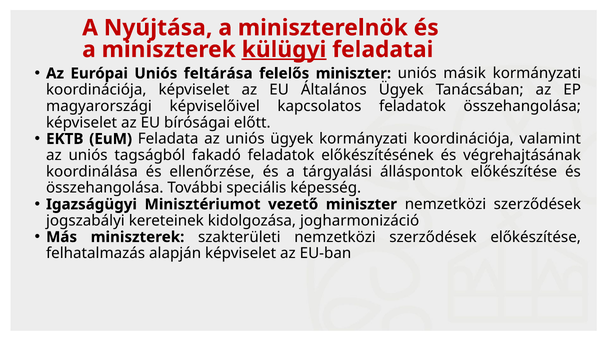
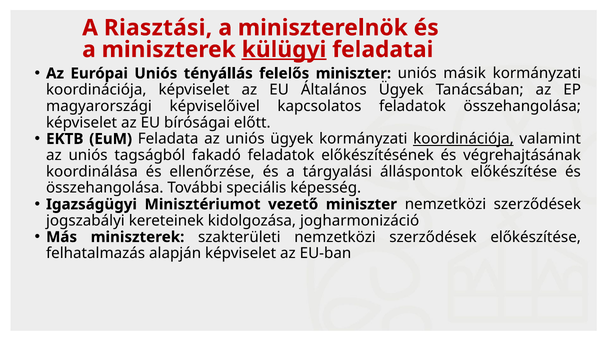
Nyújtása: Nyújtása -> Riasztási (158, 28)
feltárása: feltárása -> tényállás (218, 74)
koordinációja underline: none -> present (463, 139)
